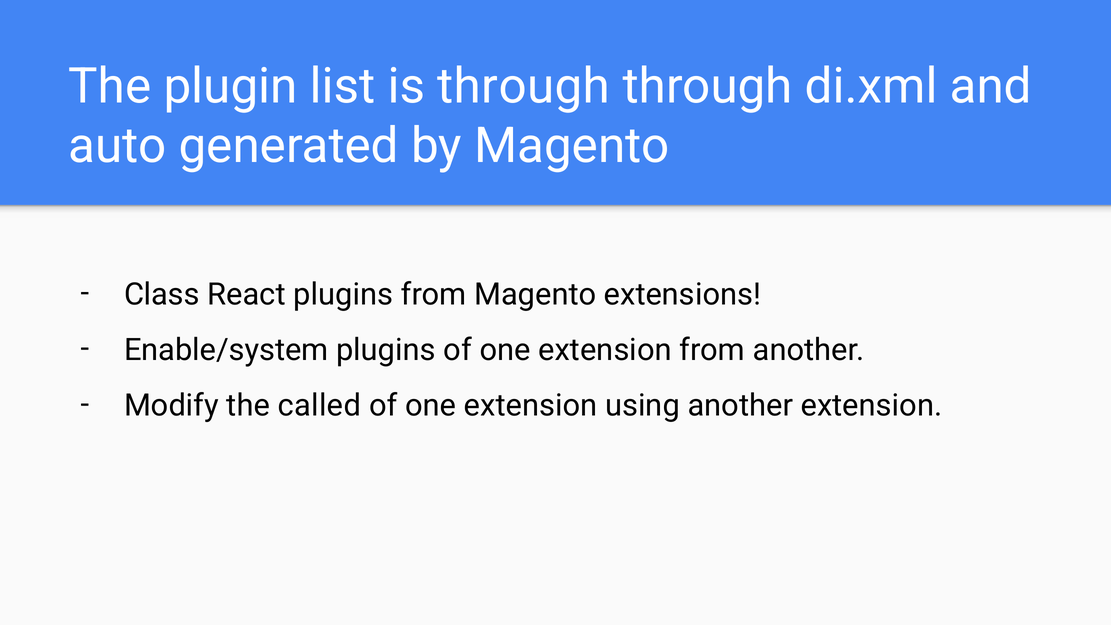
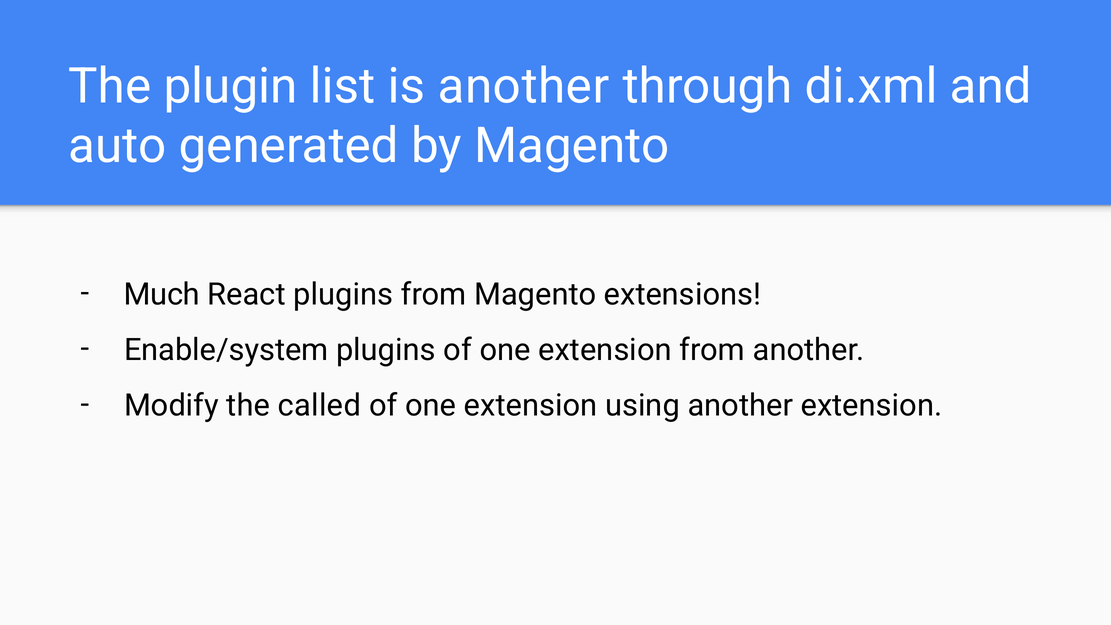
is through: through -> another (524, 86)
Class: Class -> Much (162, 295)
